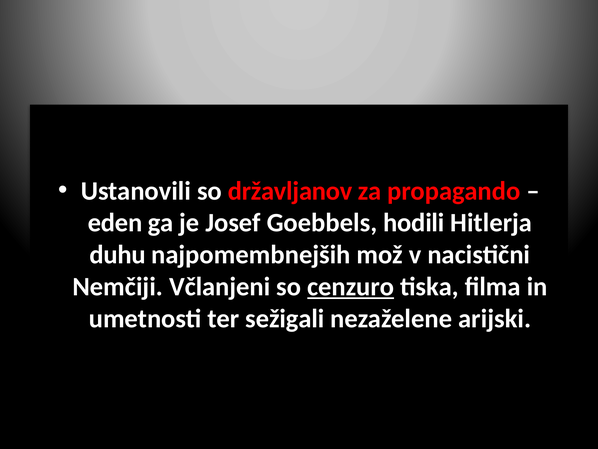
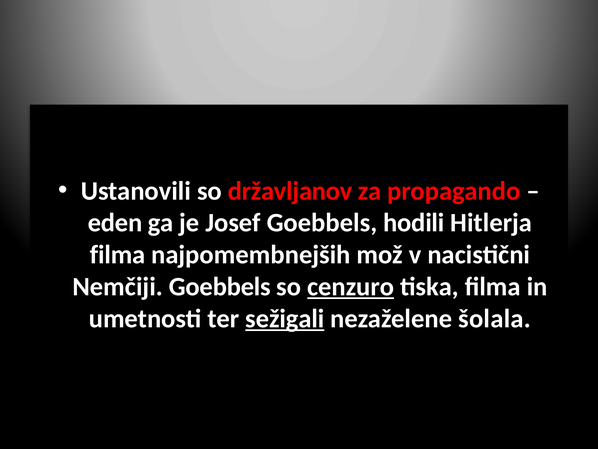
duhu: duhu -> filma (118, 254)
Nemčiji Včlanjeni: Včlanjeni -> Goebbels (220, 286)
sežigali underline: none -> present (285, 318)
arijski: arijski -> šolala (495, 318)
